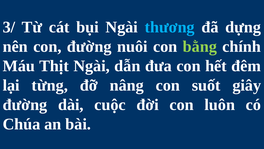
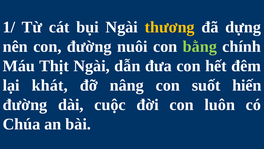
3/: 3/ -> 1/ (9, 27)
thương colour: light blue -> yellow (170, 27)
từng: từng -> khát (50, 85)
giây: giây -> hiến (247, 85)
